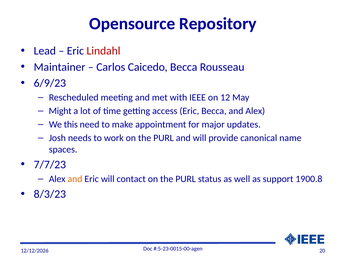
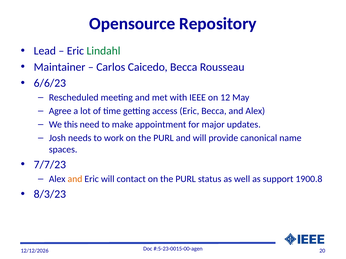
Lindahl colour: red -> green (103, 51)
6/9/23: 6/9/23 -> 6/6/23 (50, 83)
Might: Might -> Agree (60, 111)
